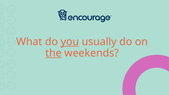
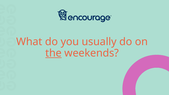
you underline: present -> none (70, 42)
